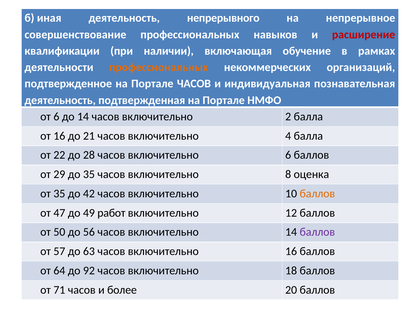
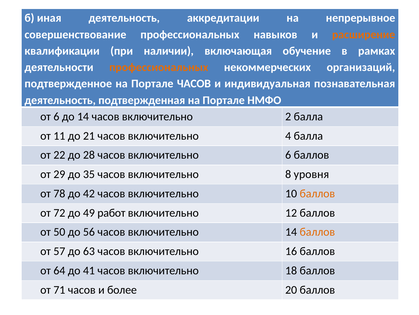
непрерывного: непрерывного -> аккредитации (223, 18)
расширение colour: red -> orange (364, 34)
от 16: 16 -> 11 (59, 136)
оценка: оценка -> уровня (311, 174)
от 35: 35 -> 78 (59, 193)
47: 47 -> 72 (59, 212)
баллов colour: purple -> orange (317, 232)
92: 92 -> 41 (89, 270)
